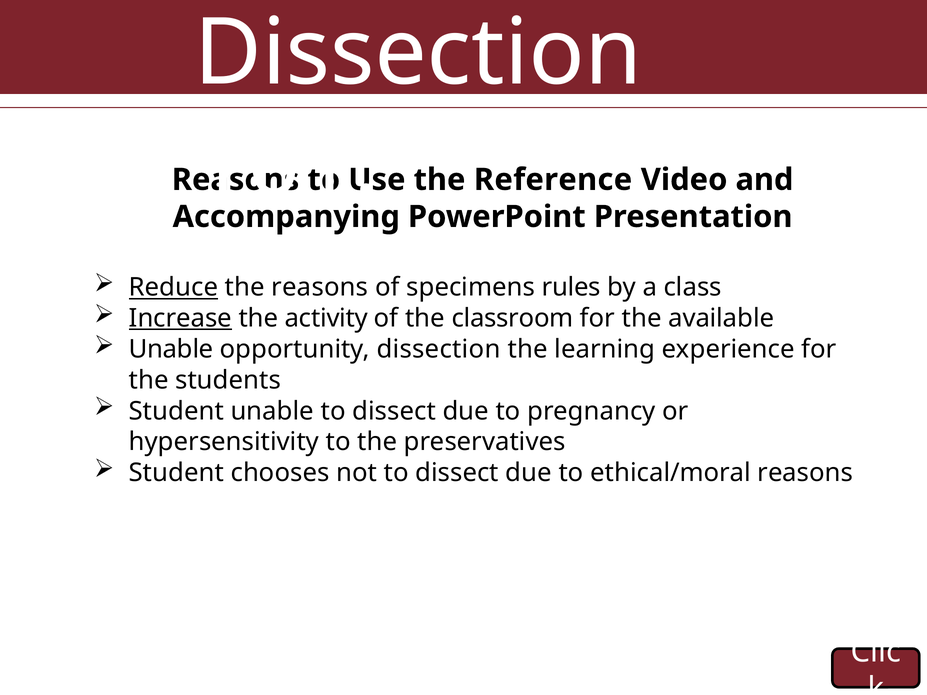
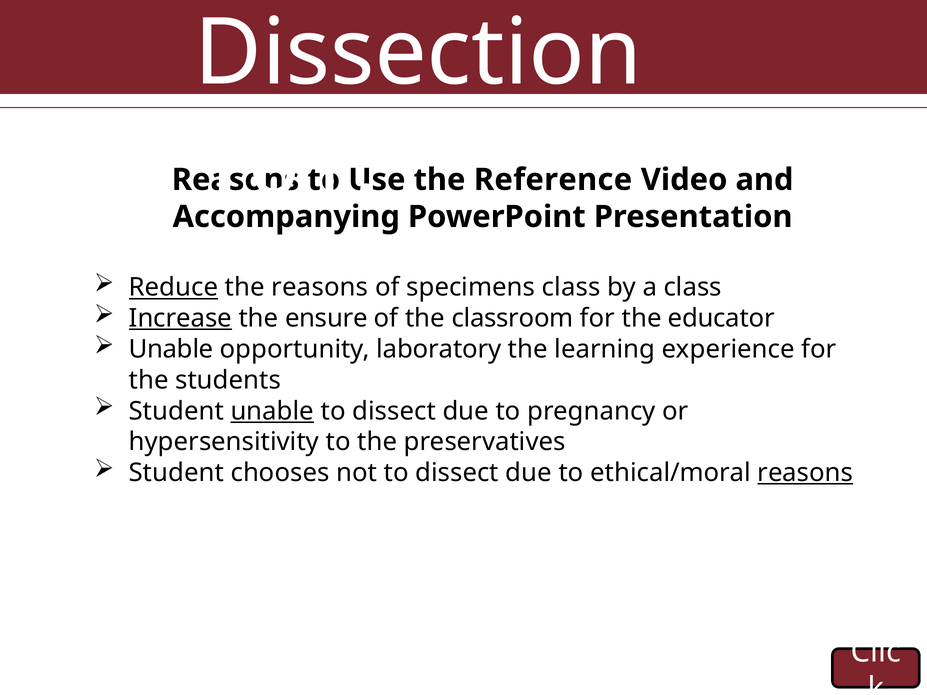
specimens rules: rules -> class (571, 288)
activity: activity -> ensure (326, 318)
available: available -> educator (721, 318)
opportunity dissection: dissection -> laboratory (439, 349)
unable underline: none -> present (272, 411)
reasons underline: none -> present (805, 473)
